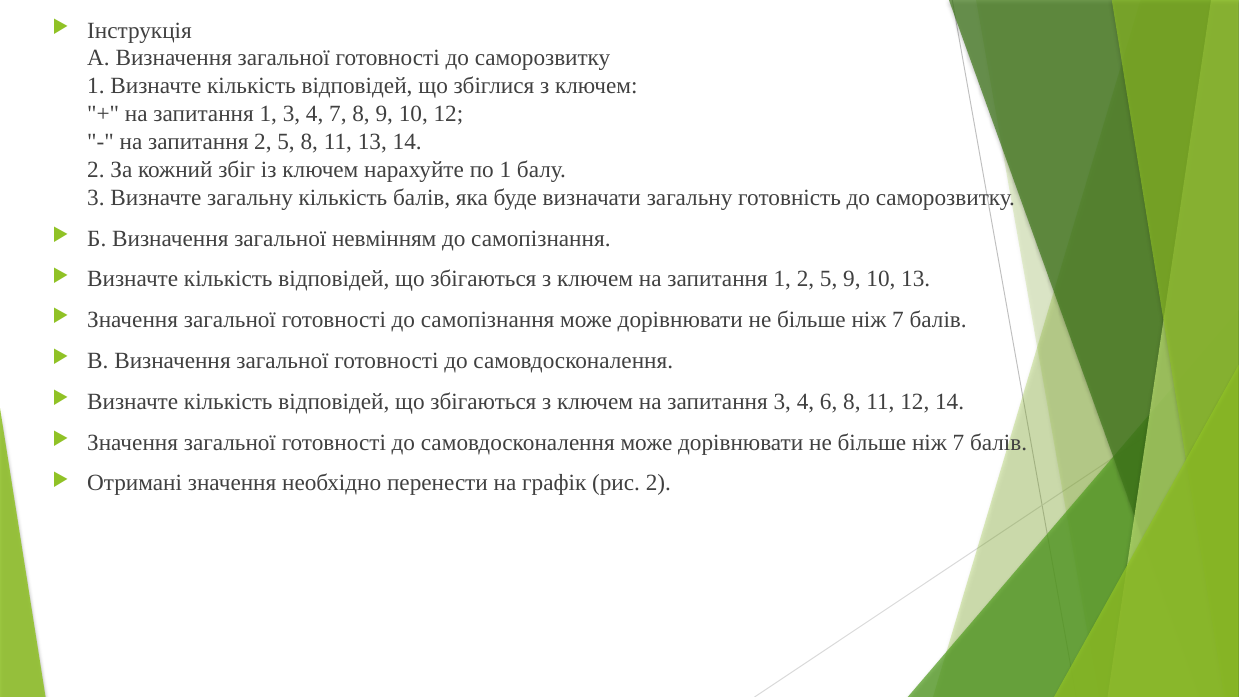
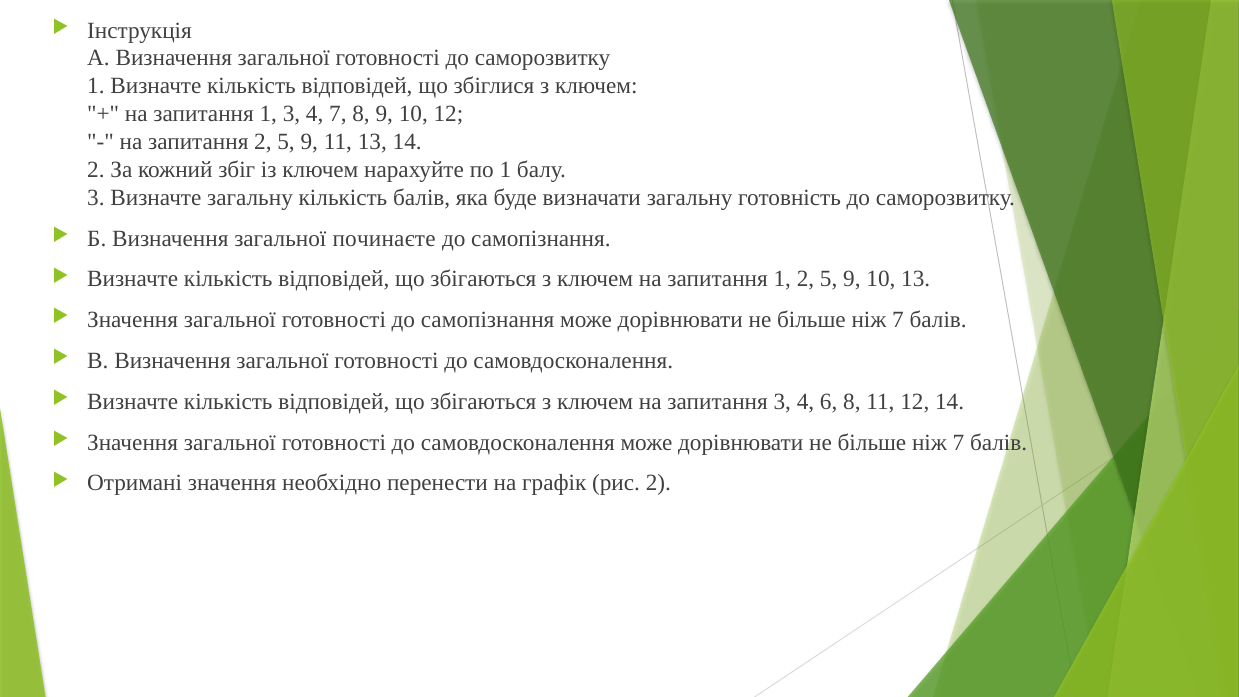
запитання 2 5 8: 8 -> 9 (309, 142)
невмінням: невмінням -> починаєте (384, 238)
